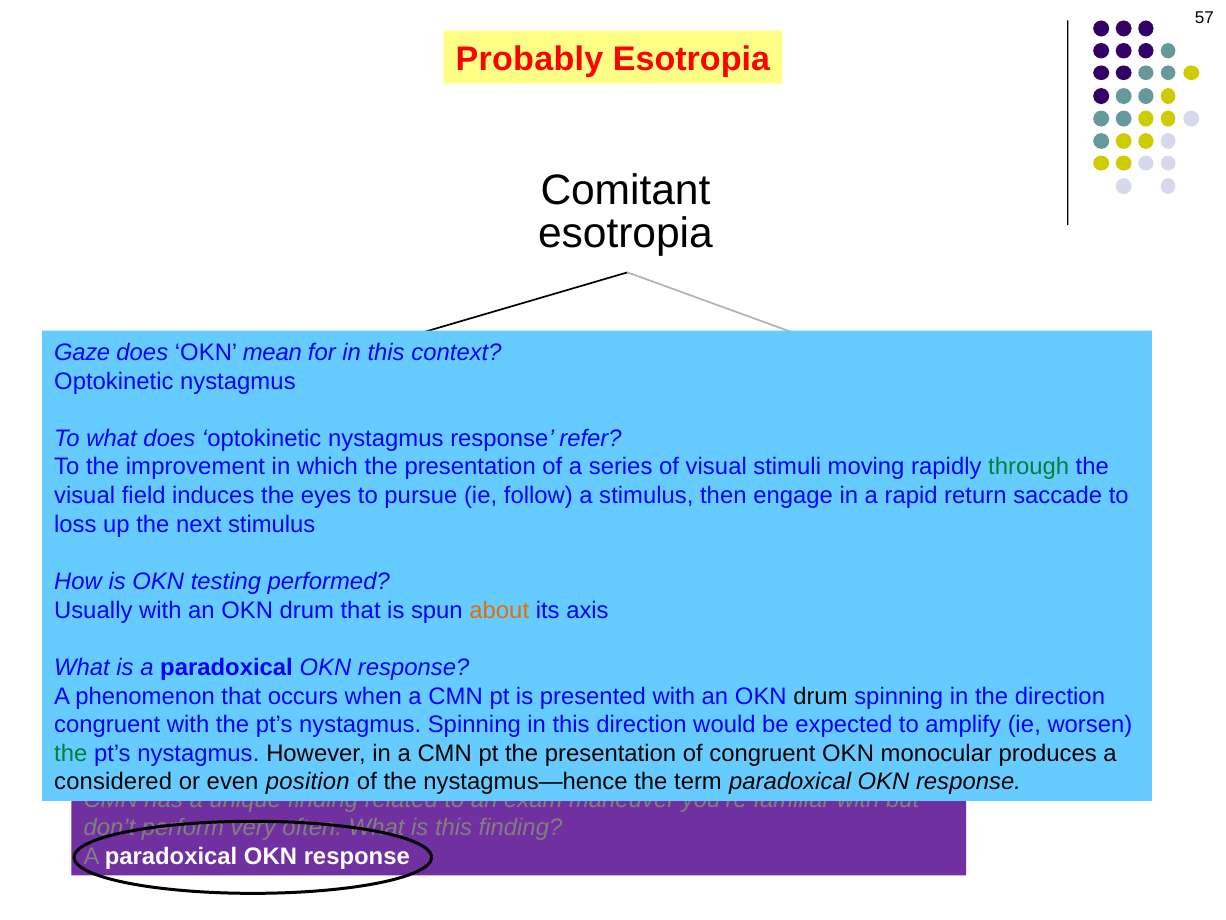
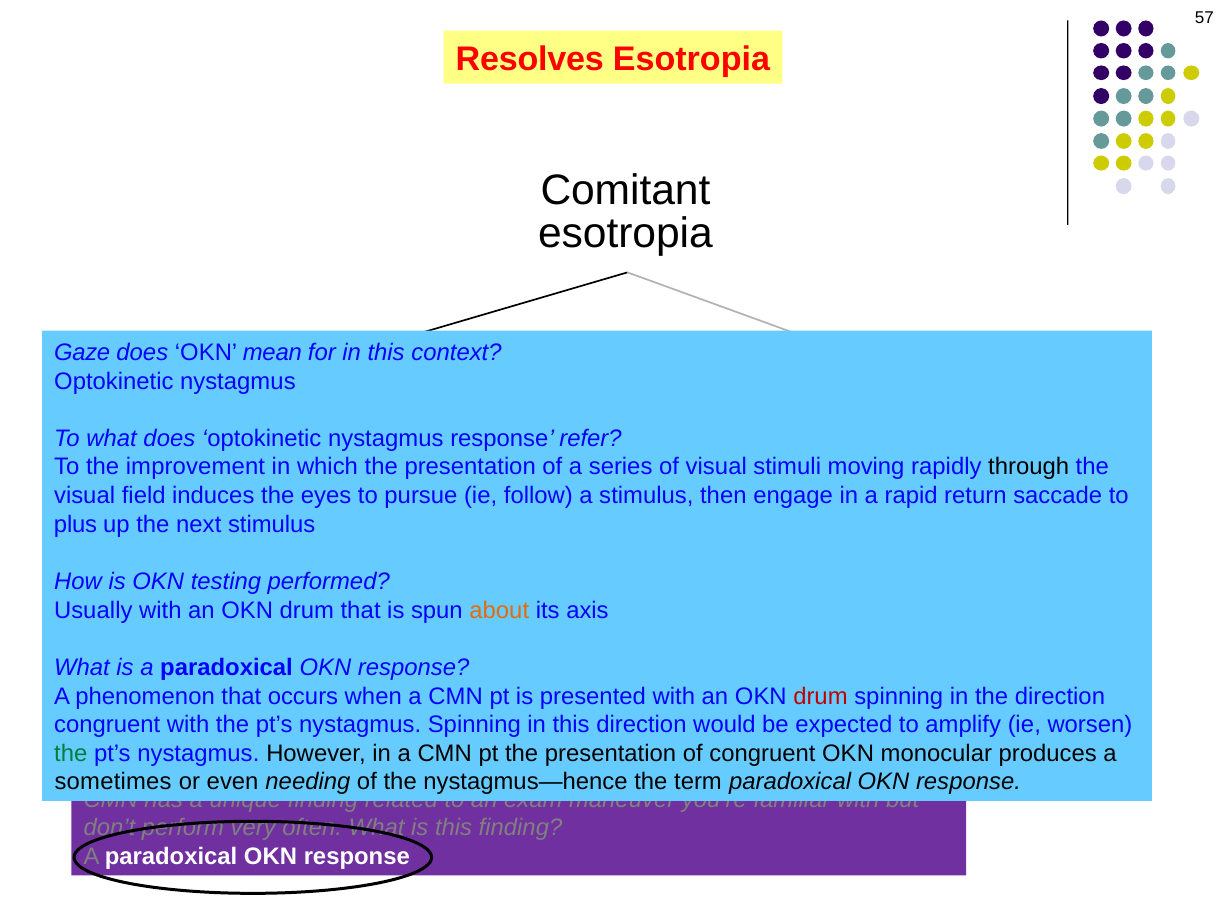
Probably: Probably -> Resolves (530, 60)
through colour: green -> black (1029, 467)
loss: loss -> plus (75, 524)
drum colour: black -> red (820, 696)
considered: considered -> sometimes (113, 782)
position: position -> needing (308, 782)
